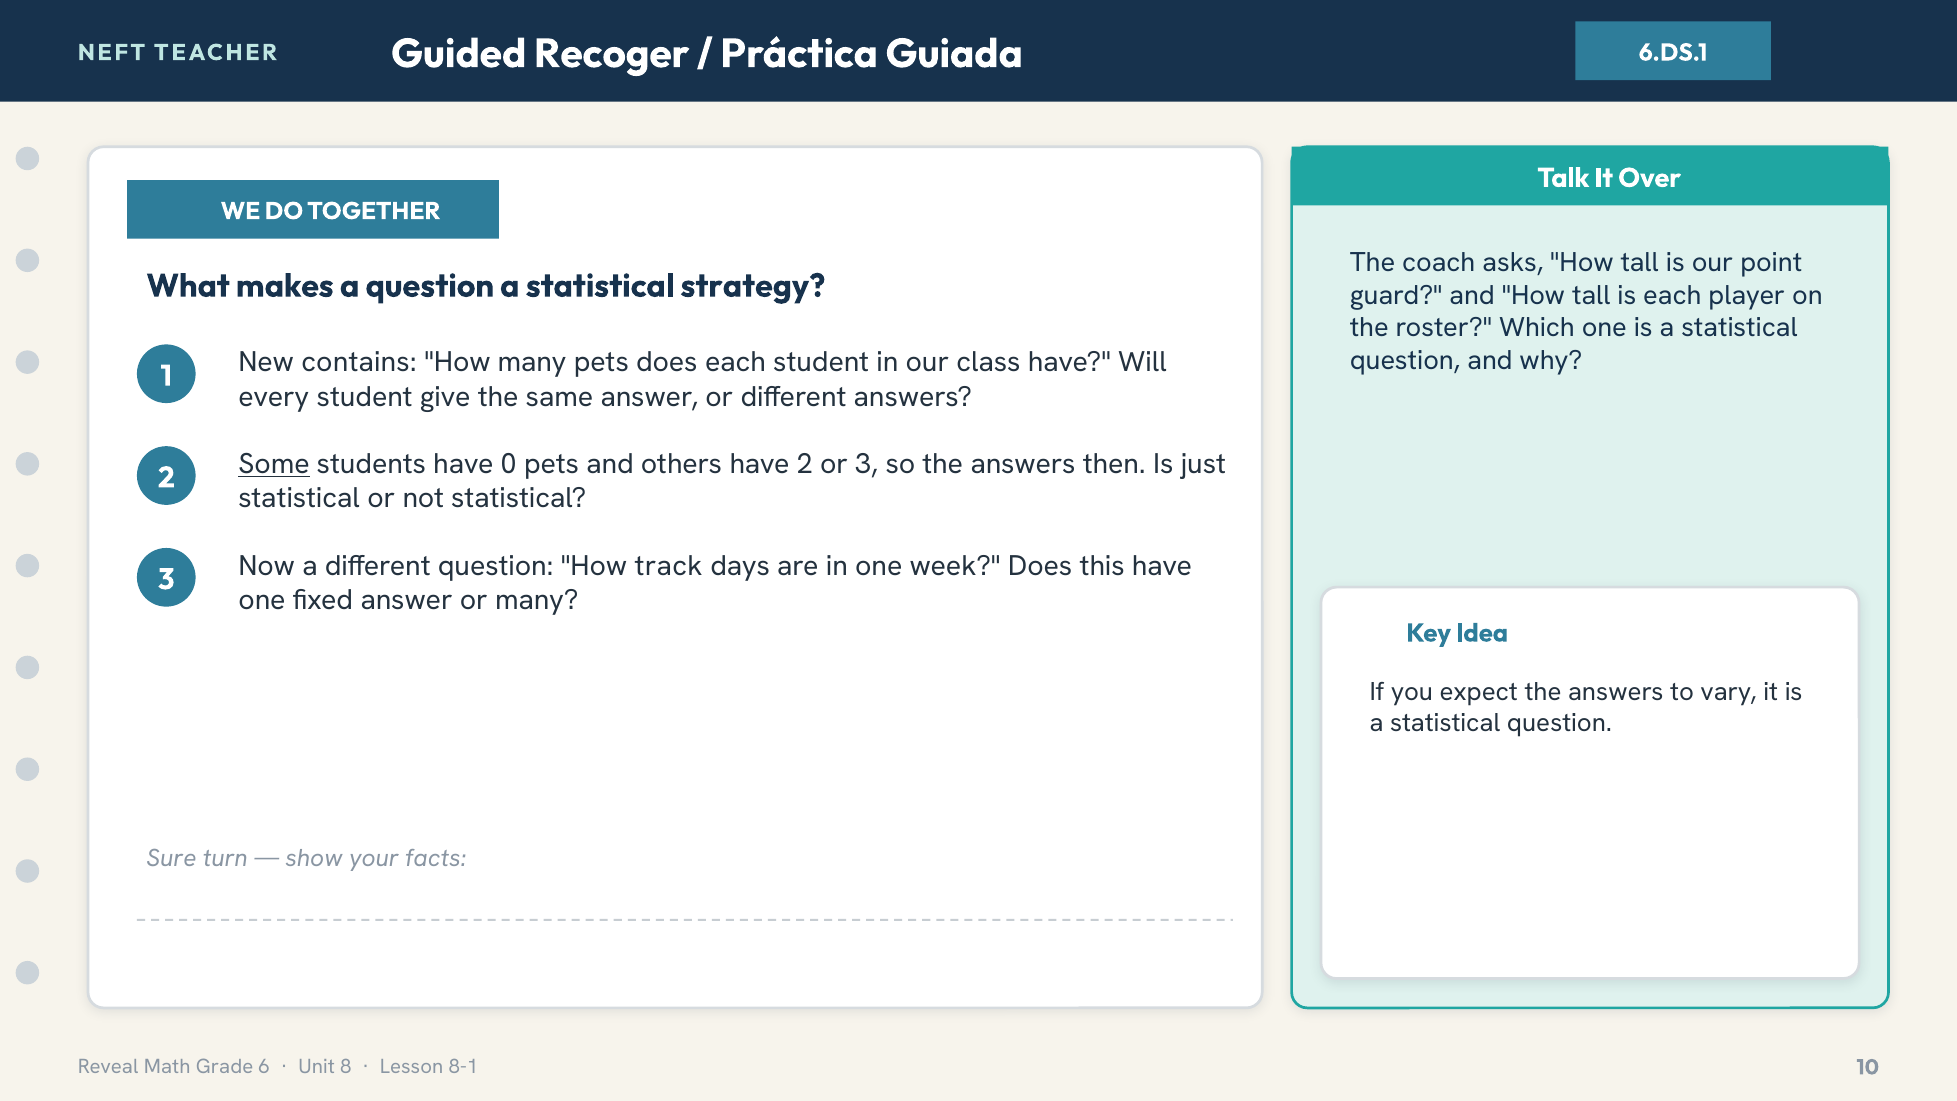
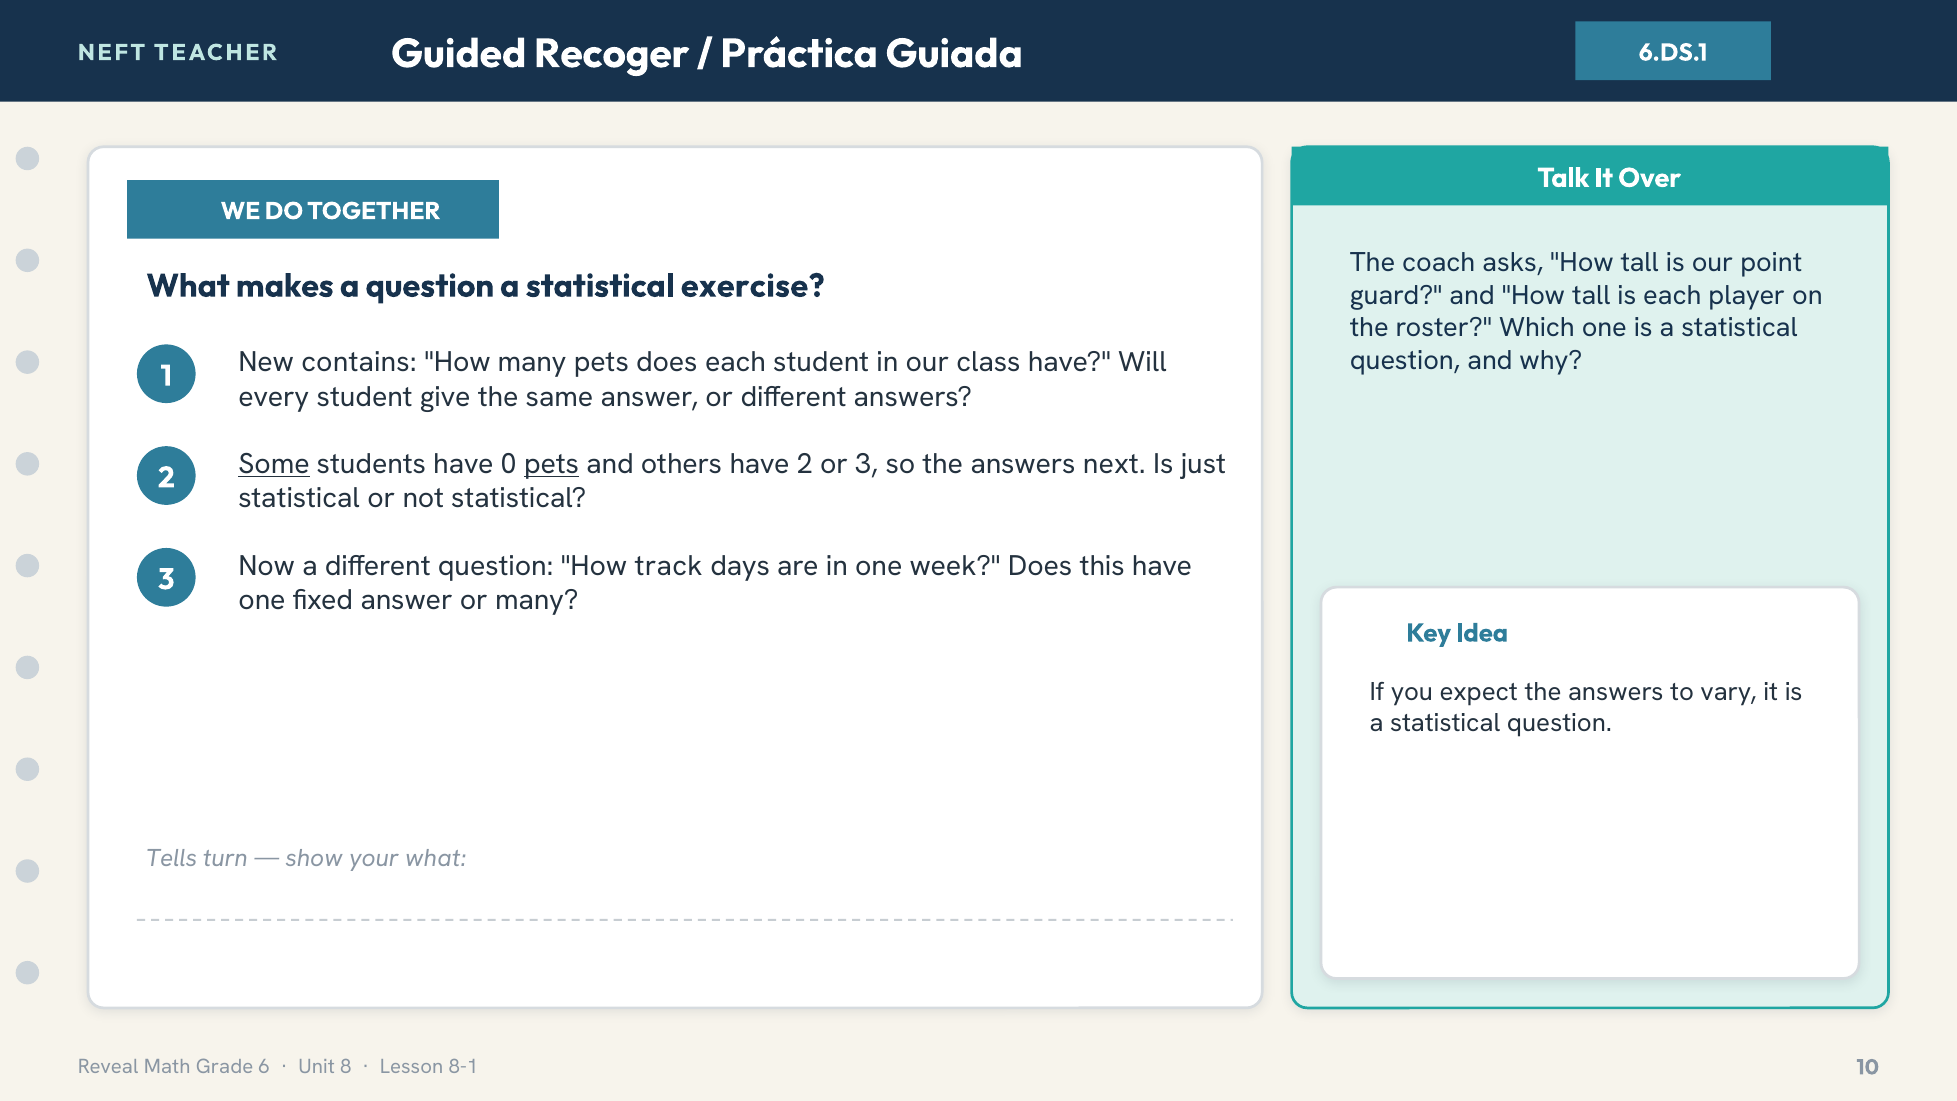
strategy: strategy -> exercise (753, 286)
pets underline: none -> present (552, 464)
then: then -> next (1114, 464)
Sure: Sure -> Tells (172, 858)
your facts: facts -> what (436, 858)
